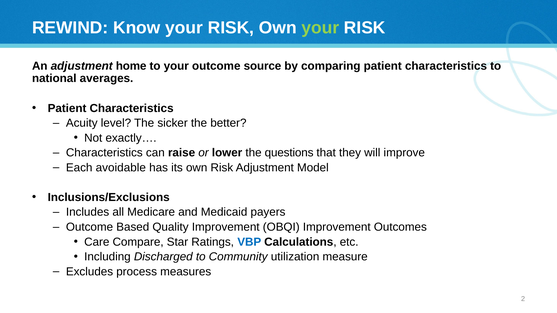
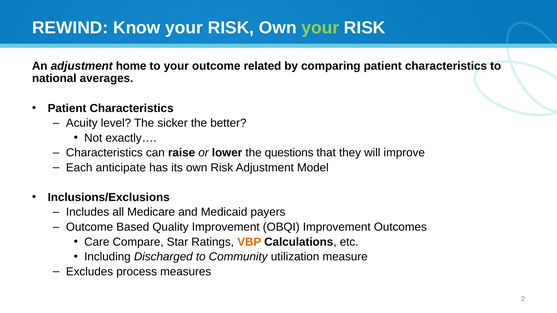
source: source -> related (262, 66)
avoidable: avoidable -> anticipate (121, 168)
VBP colour: blue -> orange (249, 242)
